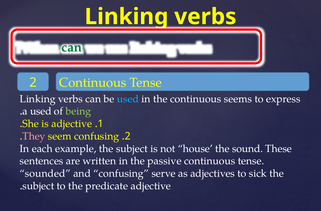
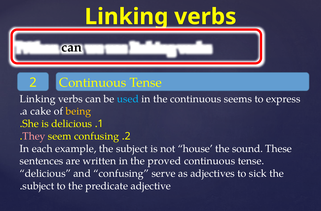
can colour: green -> black (72, 47)
a used: used -> cake (41, 111)
being colour: light green -> yellow (78, 111)
is adjective: adjective -> delicious (72, 124)
passive: passive -> proved (164, 161)
sounded: sounded -> delicious (45, 173)
